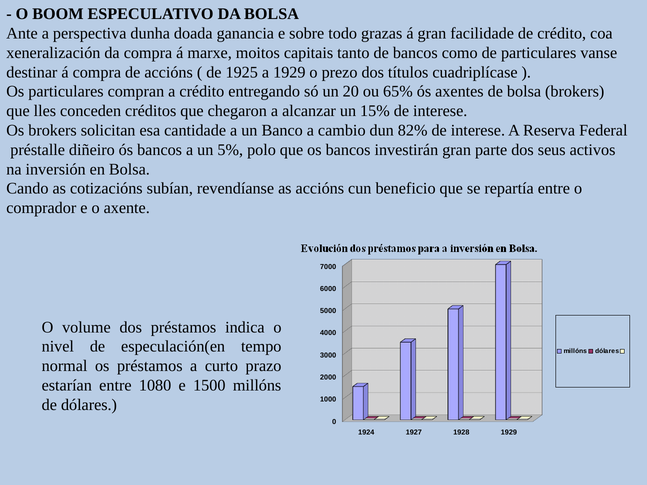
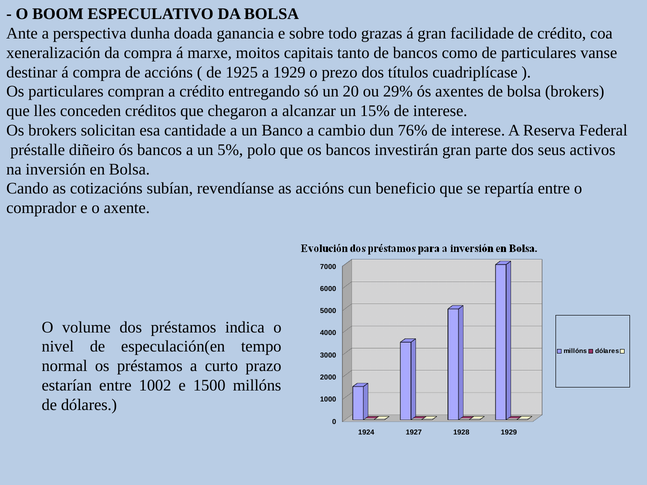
65%: 65% -> 29% (398, 92)
82%: 82% -> 76% (413, 130)
1080: 1080 -> 1002 (155, 386)
